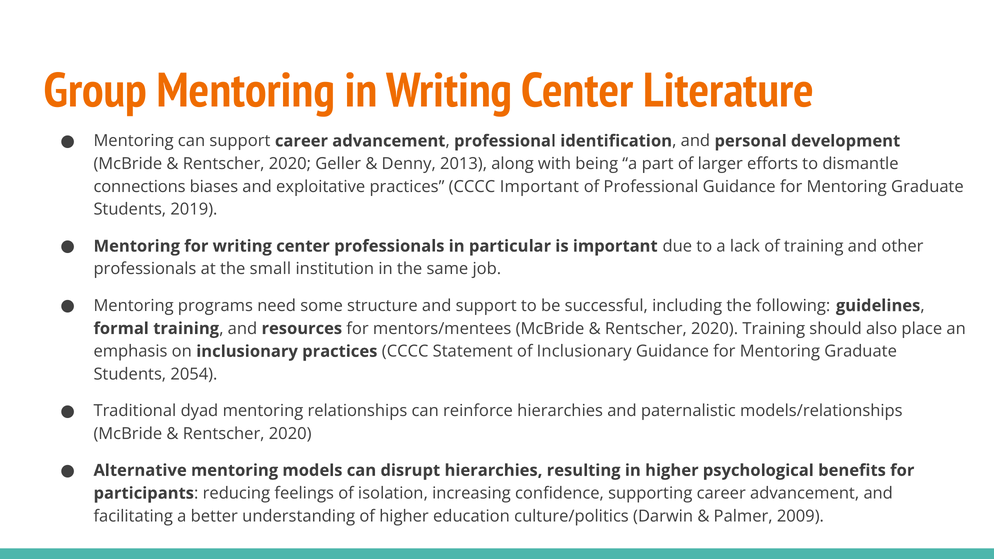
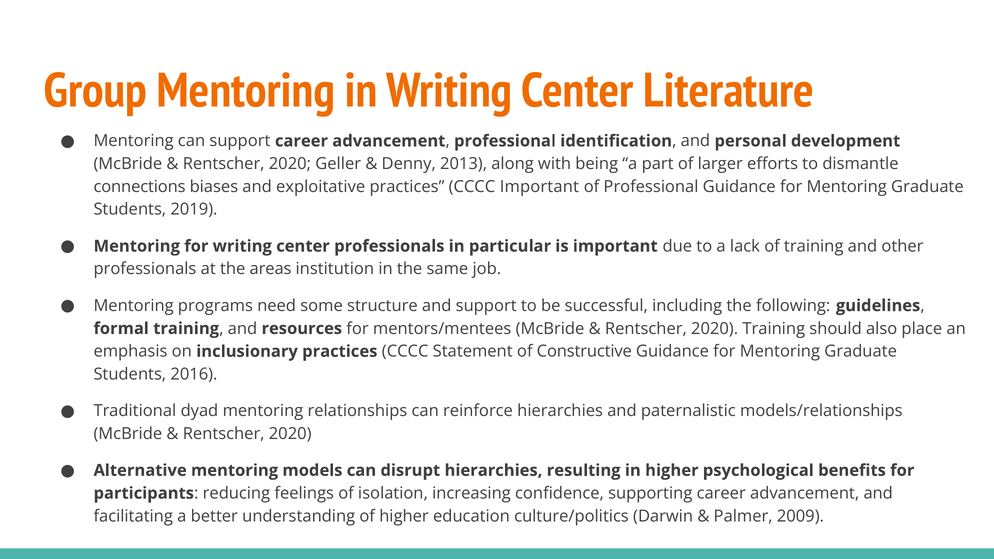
small: small -> areas (271, 269)
of Inclusionary: Inclusionary -> Constructive (584, 351)
2054: 2054 -> 2016 (194, 374)
